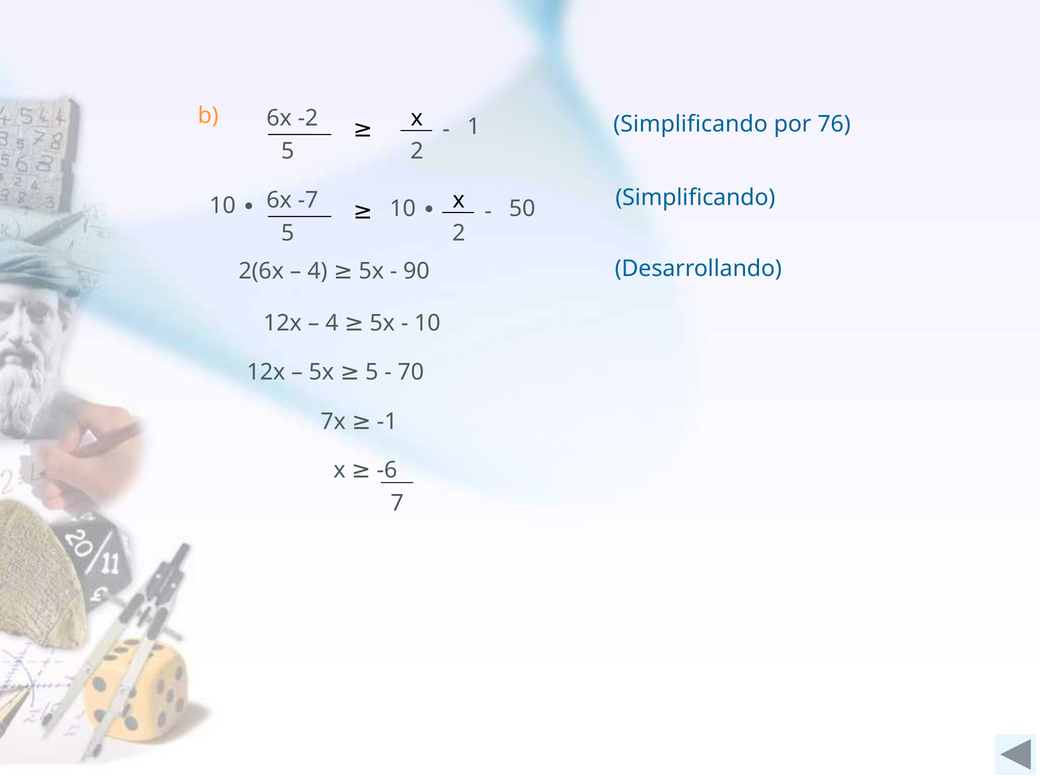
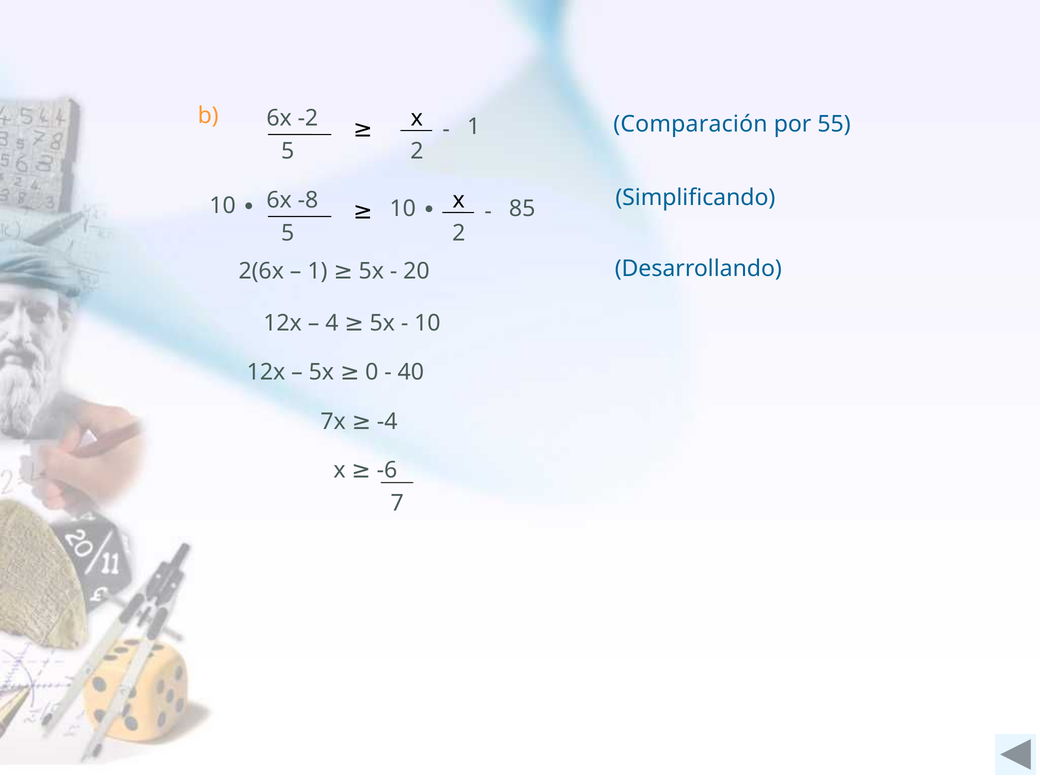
Simplificando: Simplificando -> Comparación (690, 124)
76: 76 -> 55 (834, 124)
-7: -7 -> -8 (308, 200)
50: 50 -> 85 (522, 209)
4: 4 -> 1 (317, 271)
90: 90 -> 20 (416, 271)
5x 5: 5 -> 0 (372, 372)
70: 70 -> 40 (411, 372)
-1: -1 -> -4 (387, 421)
